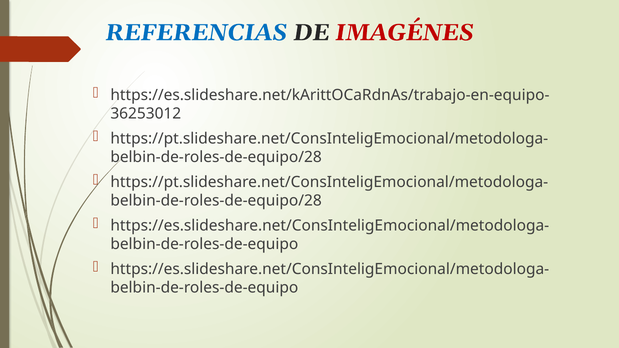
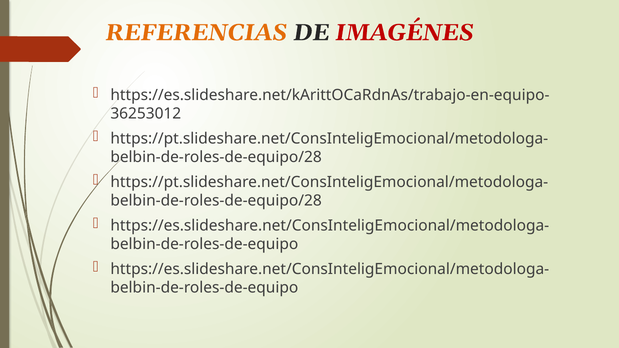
REFERENCIAS colour: blue -> orange (196, 33)
